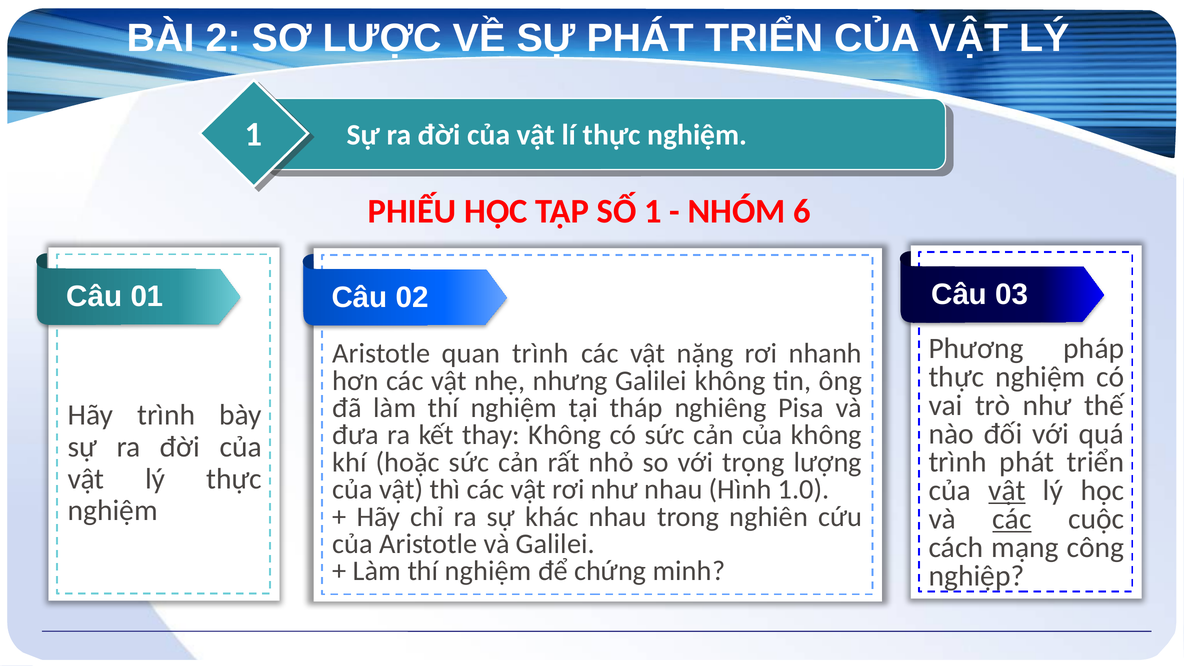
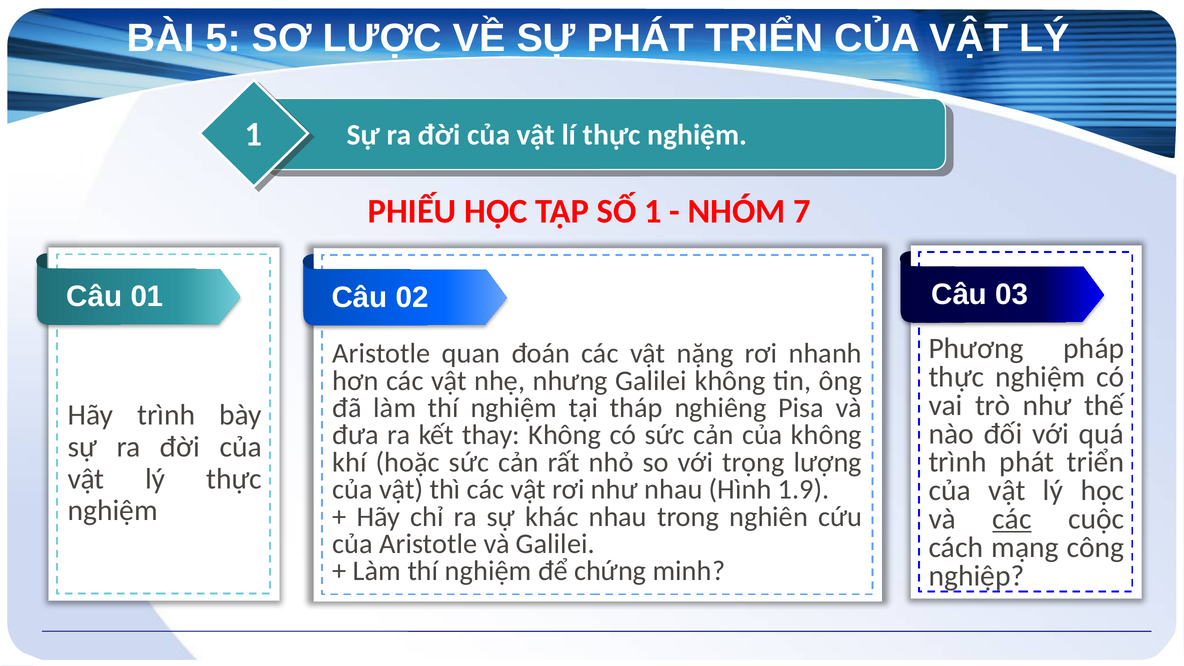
2: 2 -> 5 (223, 38)
6: 6 -> 7 (802, 211)
quan trình: trình -> đoán (541, 353)
1.0: 1.0 -> 1.9 (804, 489)
vật underline: present -> none (1007, 491)
